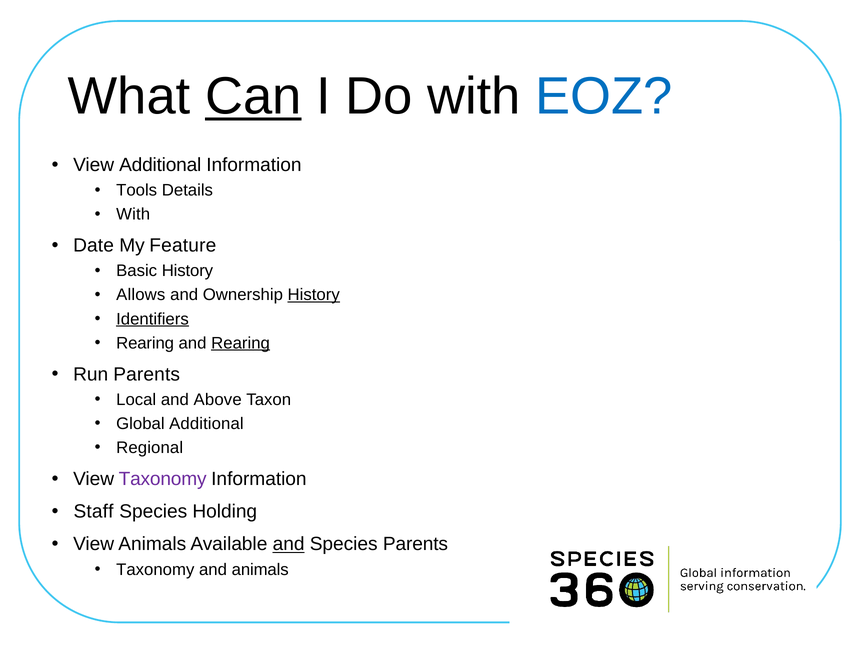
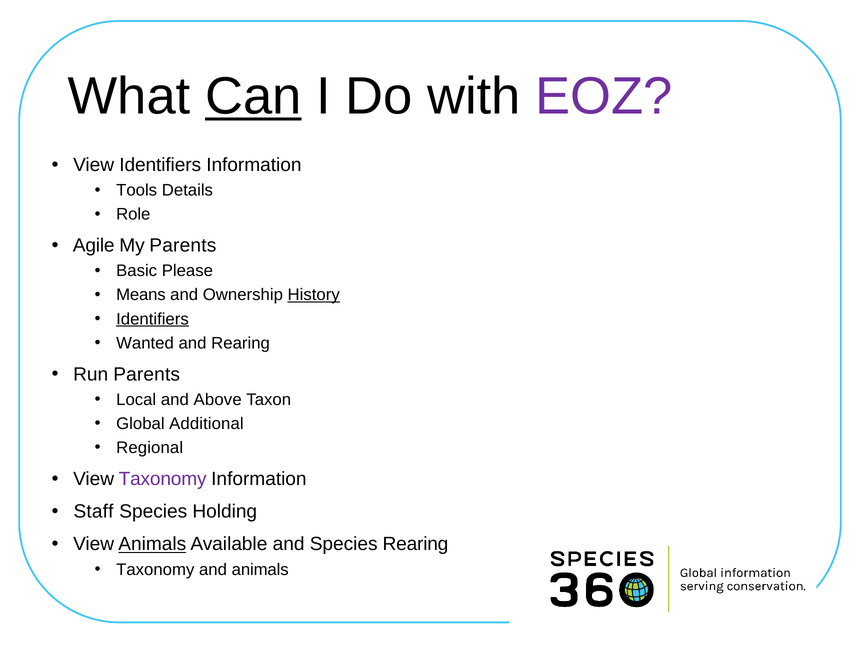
EOZ colour: blue -> purple (604, 96)
View Additional: Additional -> Identifiers (160, 165)
With: With -> Role (133, 215)
Date: Date -> Agile (94, 246)
My Feature: Feature -> Parents (183, 246)
Basic History: History -> Please (187, 271)
Allows: Allows -> Means (141, 295)
Rearing: Rearing -> Wanted (145, 343)
Rearing underline: present -> none (241, 343)
Animals underline: none -> present (152, 545)
and underline: present -> none (289, 545)
Species Parents: Parents -> Rearing (415, 545)
